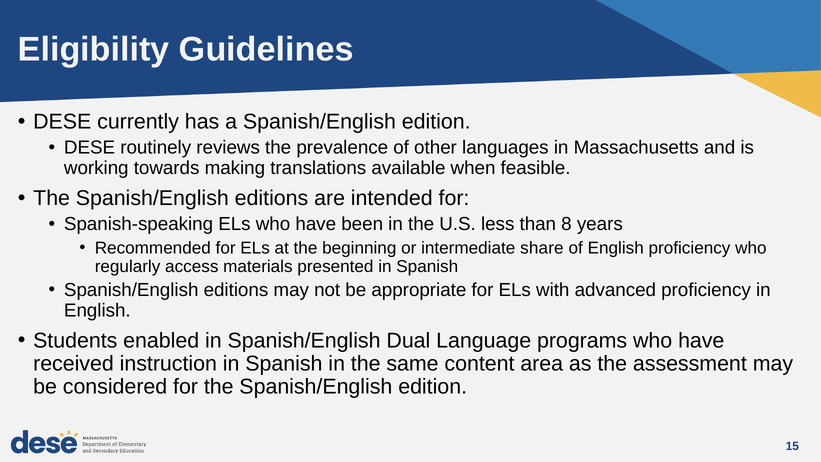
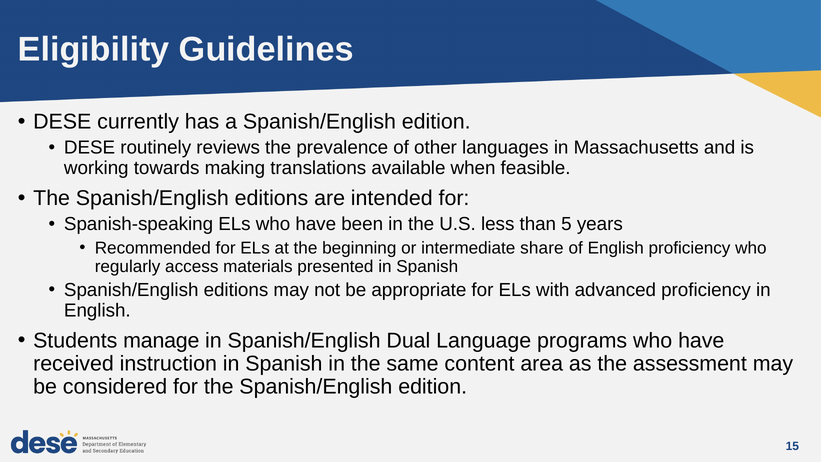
8: 8 -> 5 (566, 224)
enabled: enabled -> manage (161, 340)
